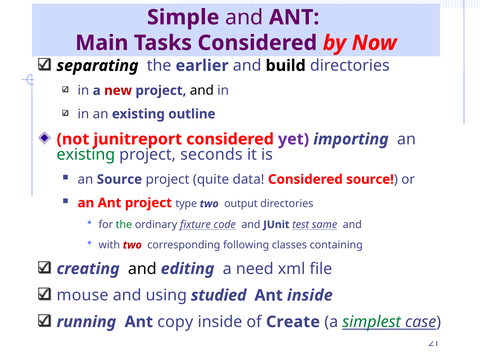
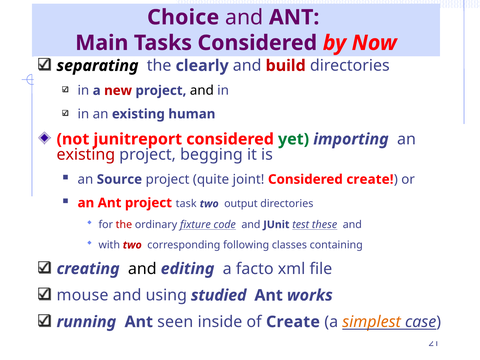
Simple: Simple -> Choice (183, 17)
earlier: earlier -> clearly (202, 66)
build colour: black -> red (286, 66)
outline: outline -> human (192, 114)
yet colour: purple -> green (294, 139)
existing colour: green -> red (86, 155)
seconds: seconds -> begging (211, 155)
data: data -> joint (249, 179)
Considered source: source -> create (370, 179)
type: type -> task (186, 204)
the colour: green -> red (124, 225)
same: same -> these (325, 225)
need: need -> facto (255, 269)
Ant inside: inside -> works (310, 295)
copy: copy -> seen (175, 322)
simplest colour: green -> orange (372, 322)
